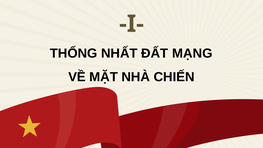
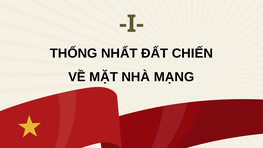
MẠNG: MẠNG -> CHIẾN (192, 53)
CHIẾN: CHIẾN -> MẠNG (174, 77)
